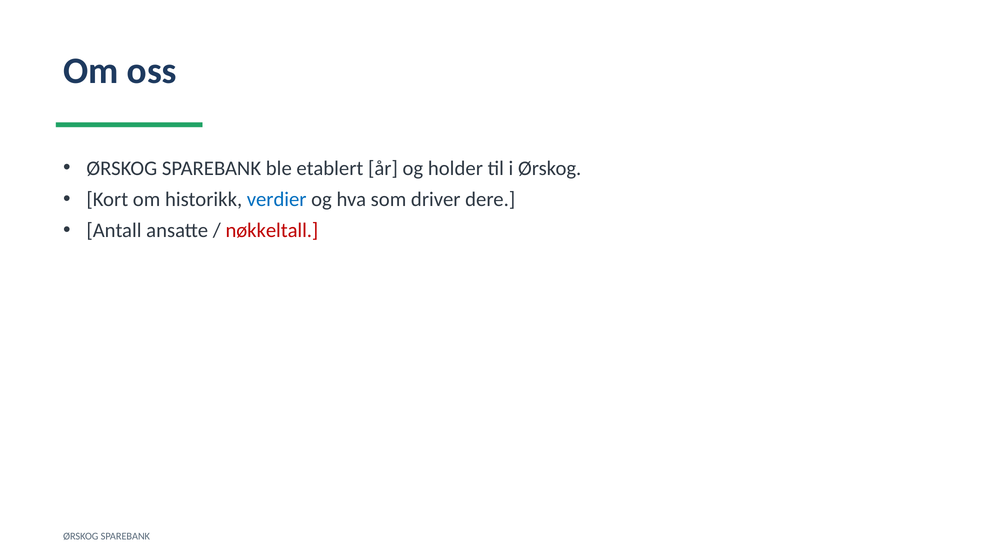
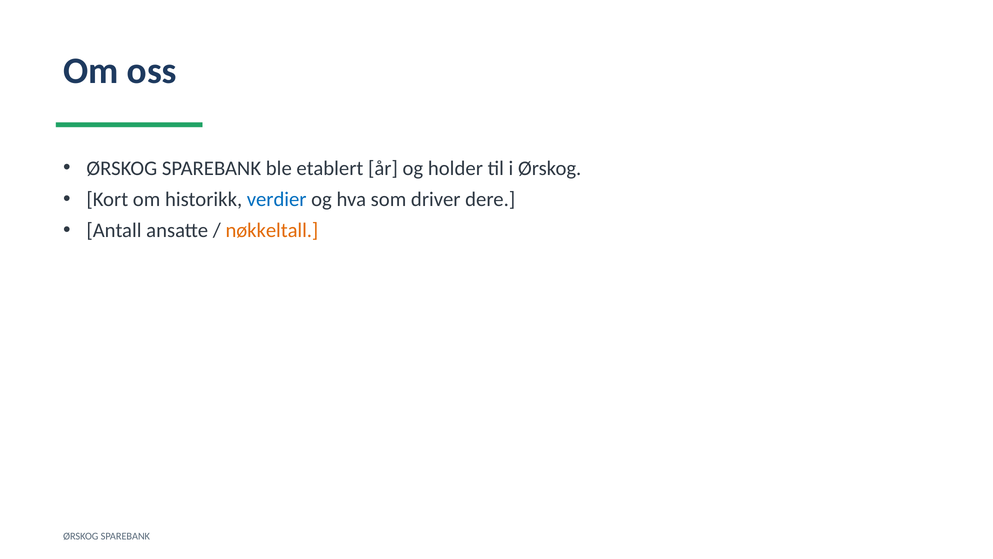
nøkkeltall colour: red -> orange (272, 230)
